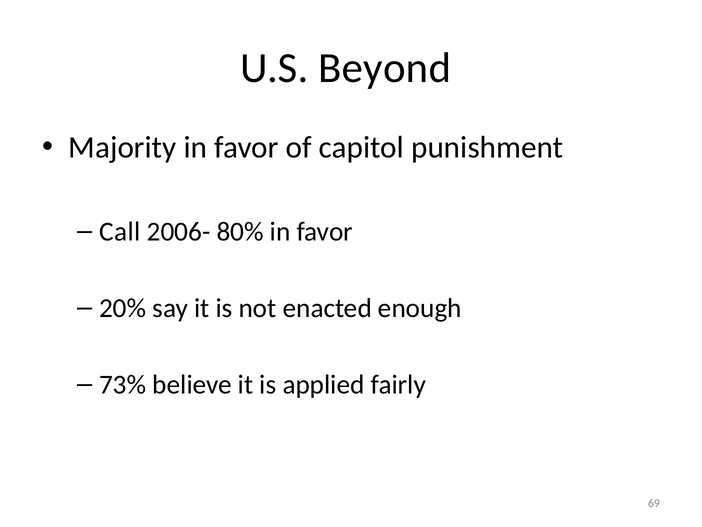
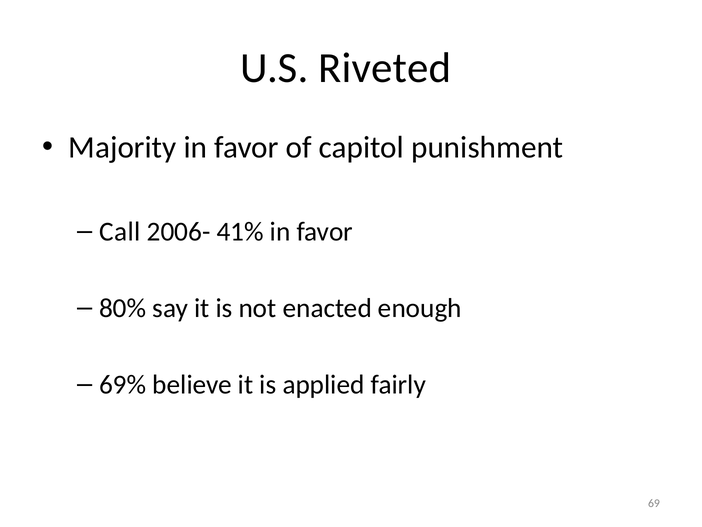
Beyond: Beyond -> Riveted (385, 68)
80%: 80% -> 41% (240, 231)
20%: 20% -> 80% (123, 308)
73%: 73% -> 69% (123, 384)
